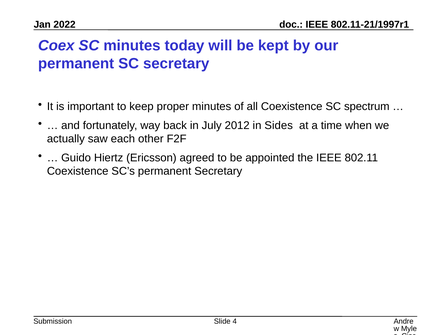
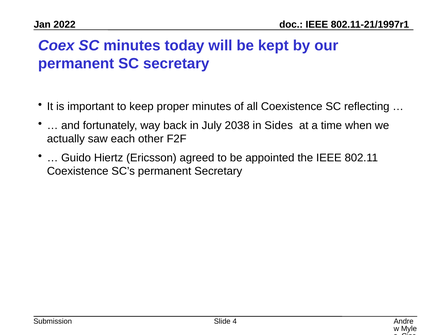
spectrum: spectrum -> reflecting (367, 107)
2012: 2012 -> 2038 (237, 126)
